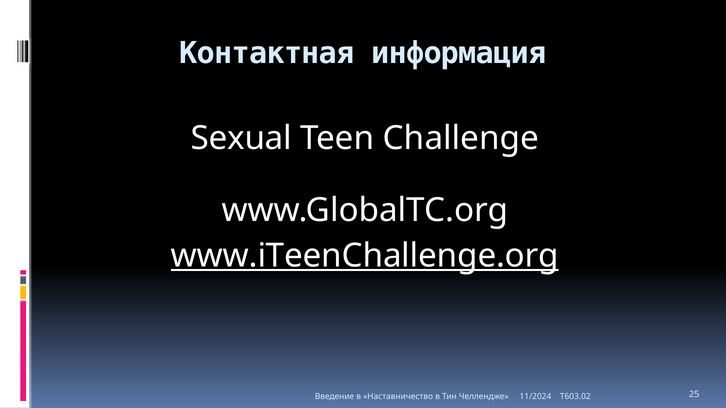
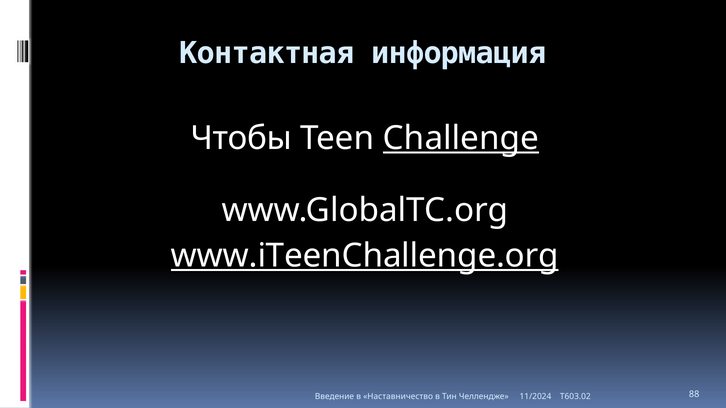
Sexual: Sexual -> Чтобы (241, 138)
Challenge underline: none -> present (461, 138)
25: 25 -> 88 (694, 395)
